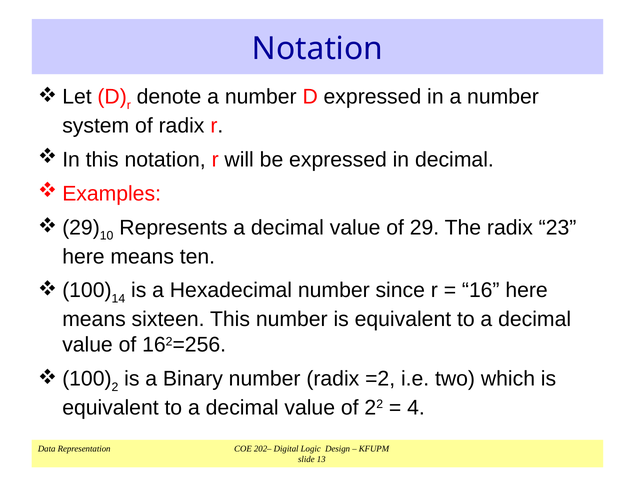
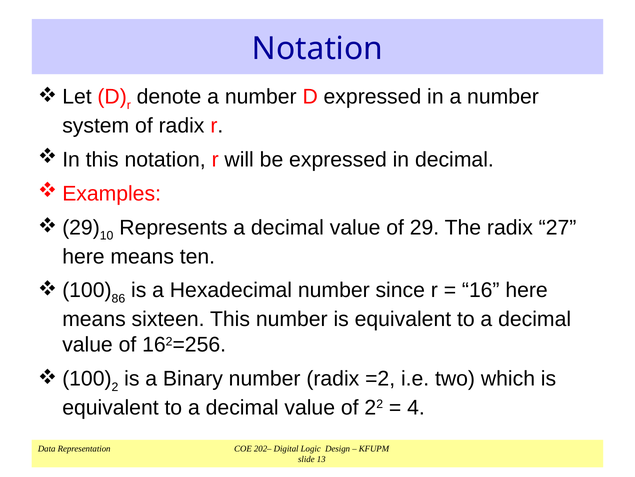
23: 23 -> 27 (558, 227)
14: 14 -> 86 (118, 298)
